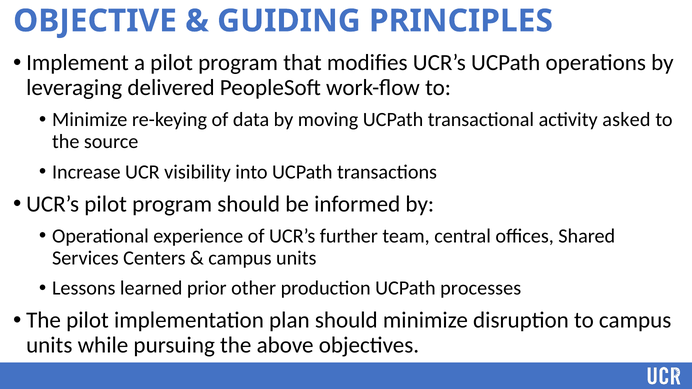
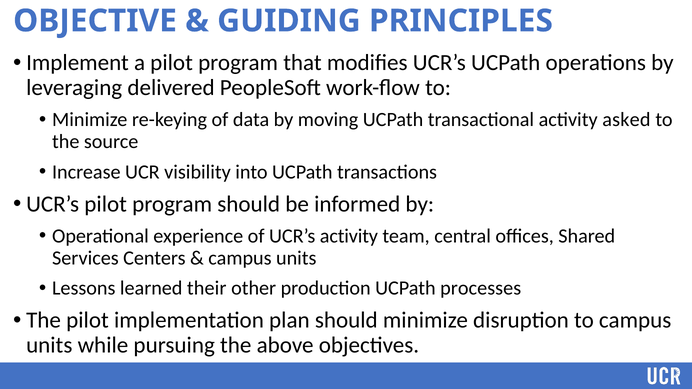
UCR’s further: further -> activity (349, 236)
prior: prior -> their (207, 288)
